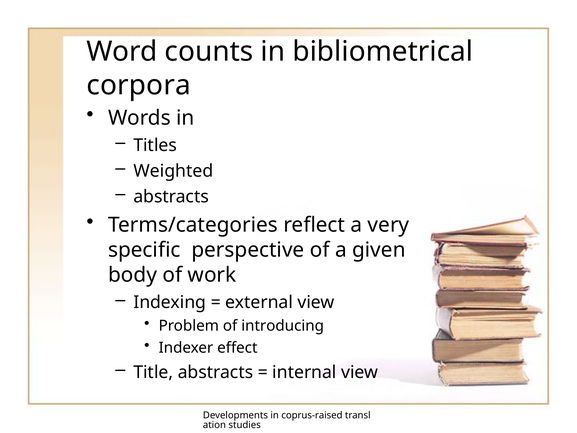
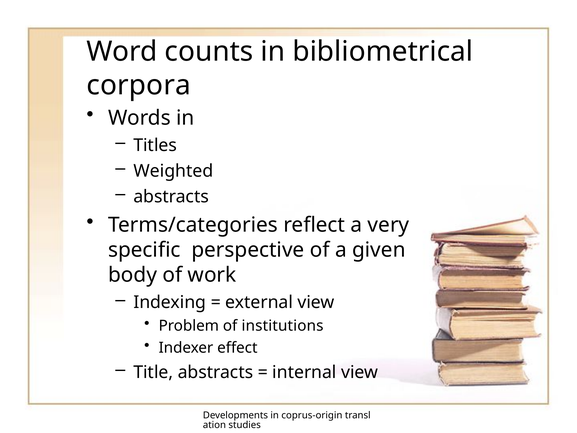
introducing: introducing -> institutions (283, 326)
coprus-raised: coprus-raised -> coprus-origin (312, 415)
